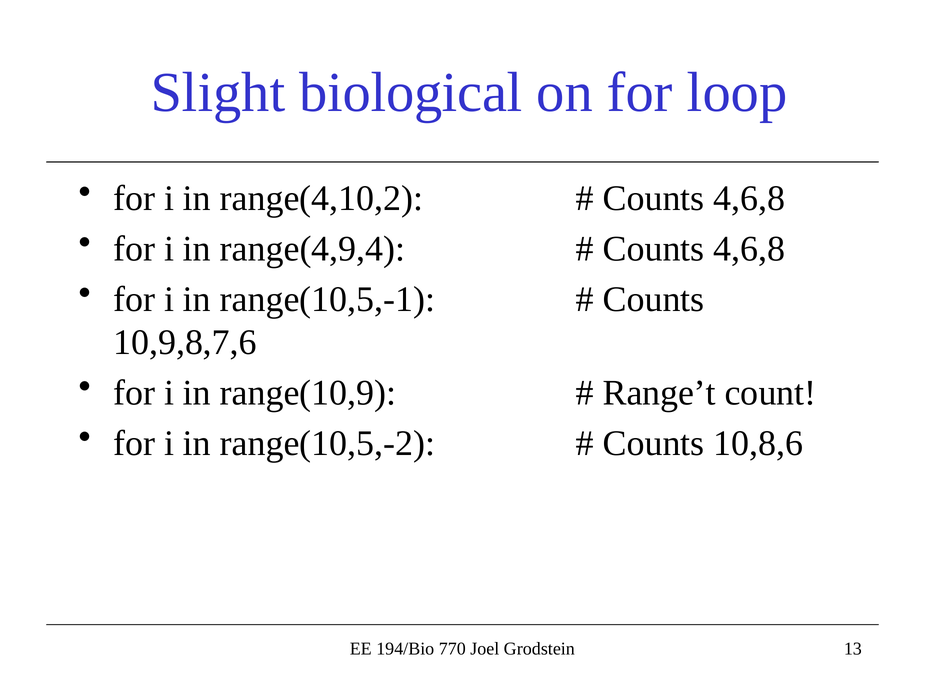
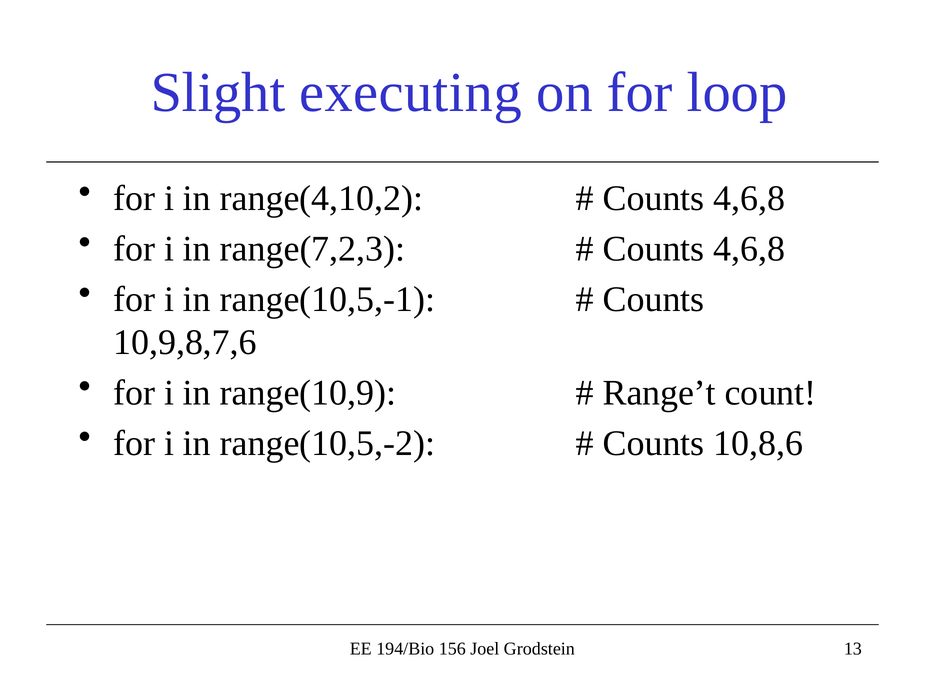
biological: biological -> executing (411, 93)
range(4,9,4: range(4,9,4 -> range(7,2,3 (313, 249)
770: 770 -> 156 (452, 649)
